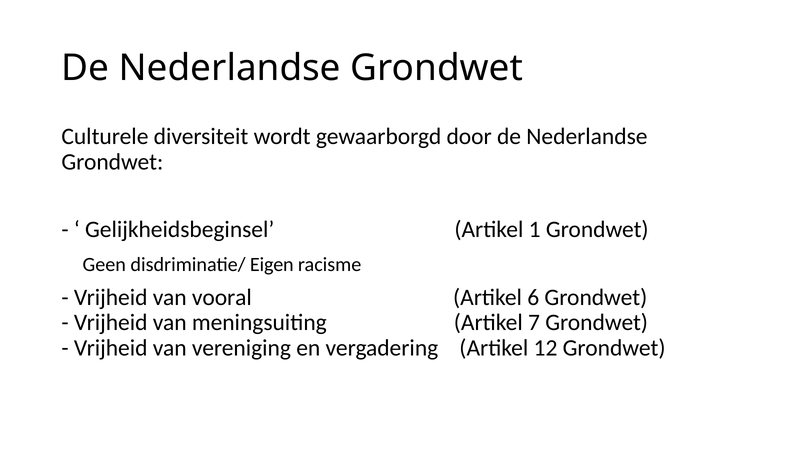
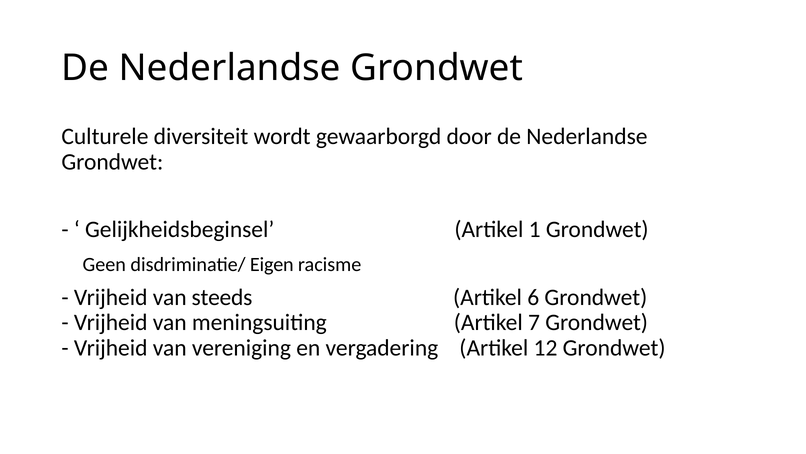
vooral: vooral -> steeds (222, 297)
